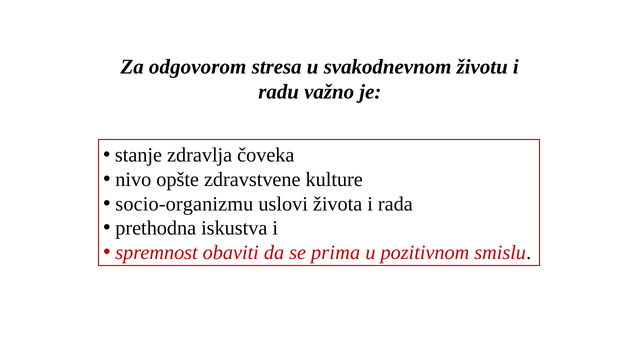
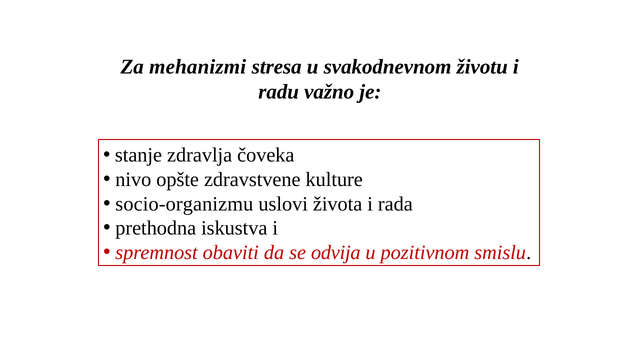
odgovorom: odgovorom -> mehanizmi (198, 67)
prima: prima -> odvija (336, 252)
